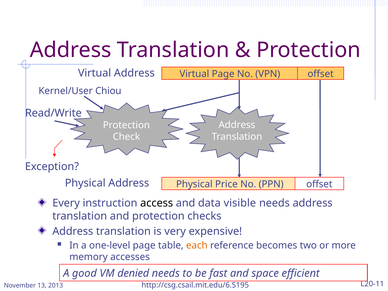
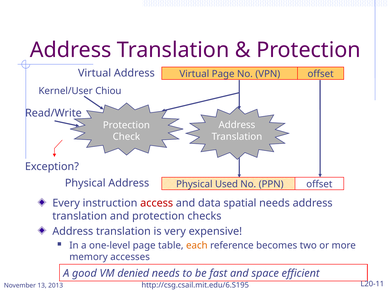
Price: Price -> Used (227, 184)
access colour: black -> red (157, 203)
visible: visible -> spatial (240, 203)
